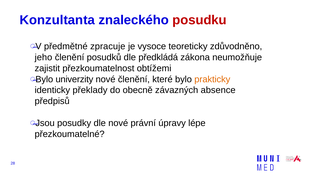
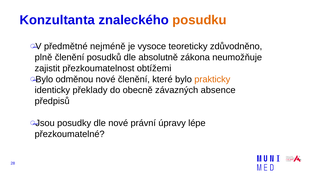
posudku colour: red -> orange (200, 20)
zpracuje: zpracuje -> nejméně (108, 46)
jeho: jeho -> plně (43, 57)
předkládá: předkládá -> absolutně (158, 57)
univerzity: univerzity -> odměnou (74, 79)
